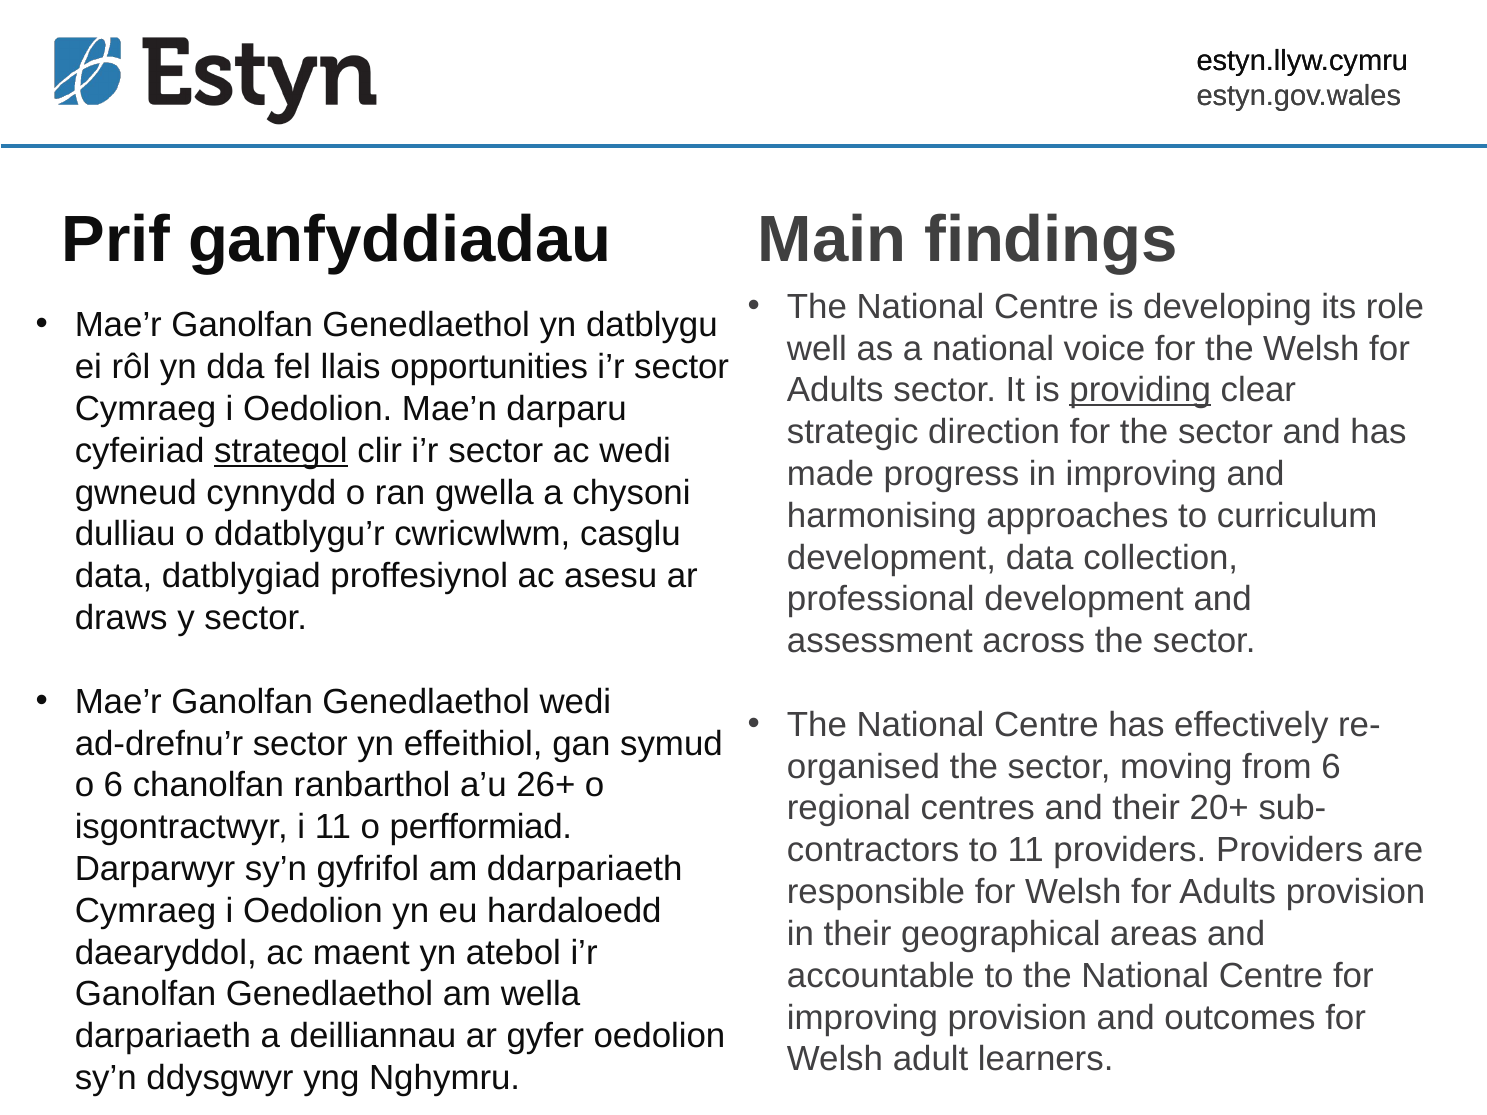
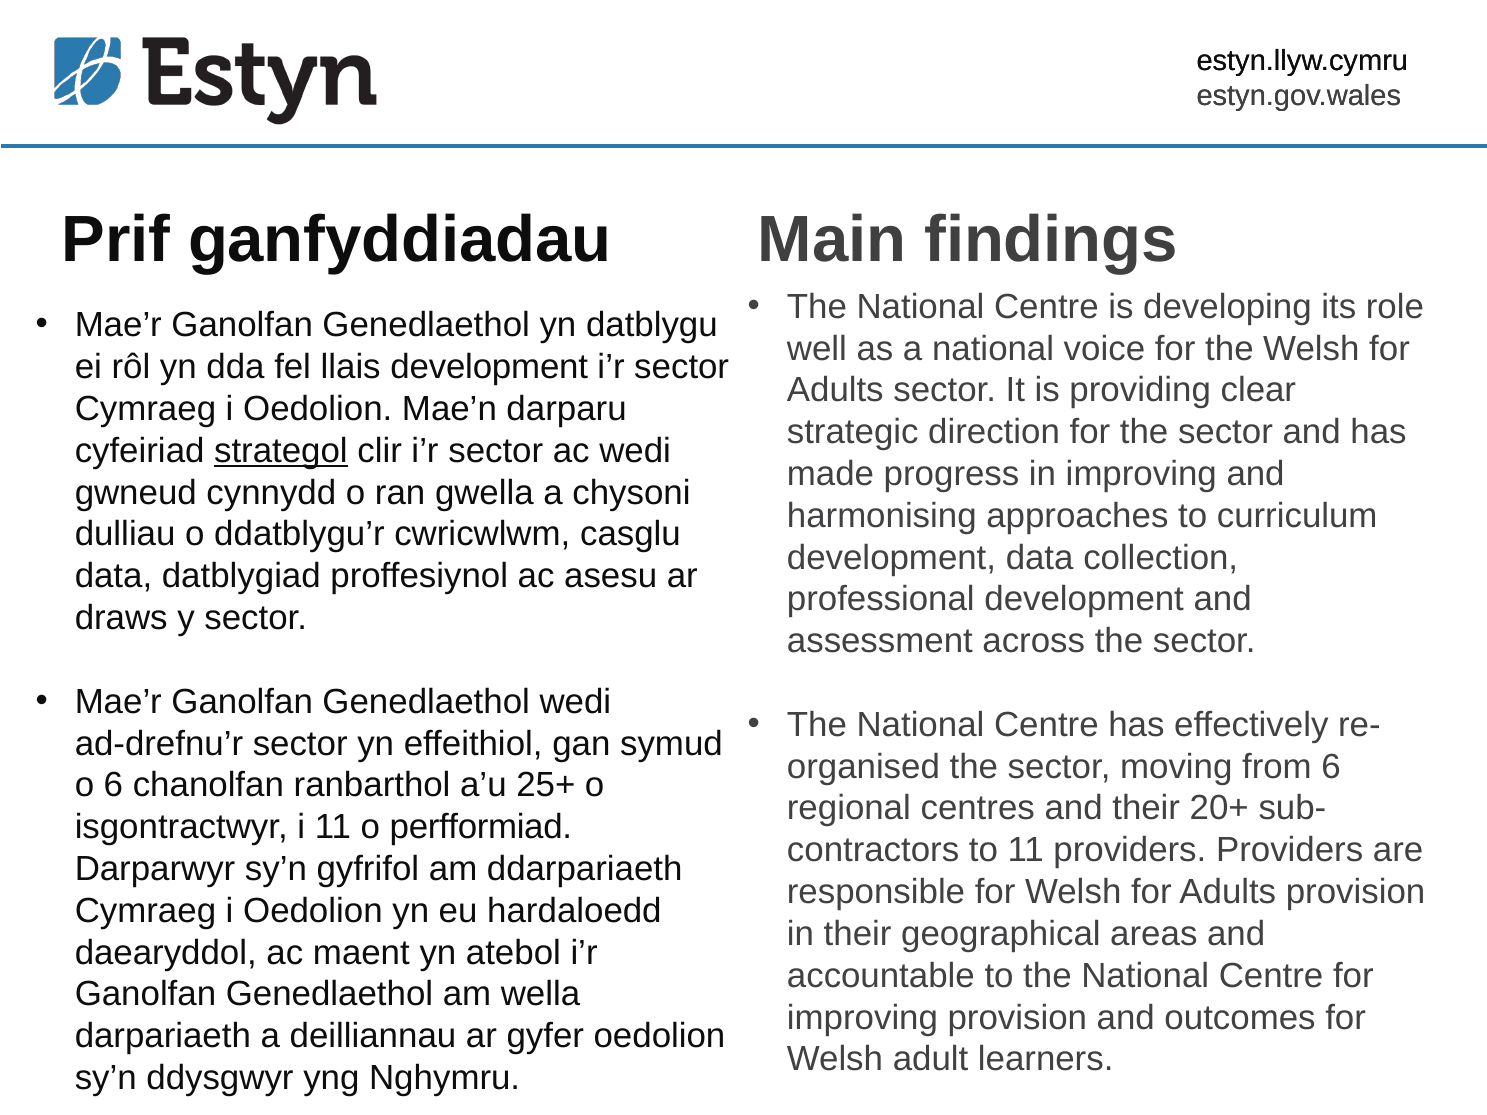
llais opportunities: opportunities -> development (489, 367)
providing underline: present -> none (1140, 390)
26+: 26+ -> 25+ (546, 786)
